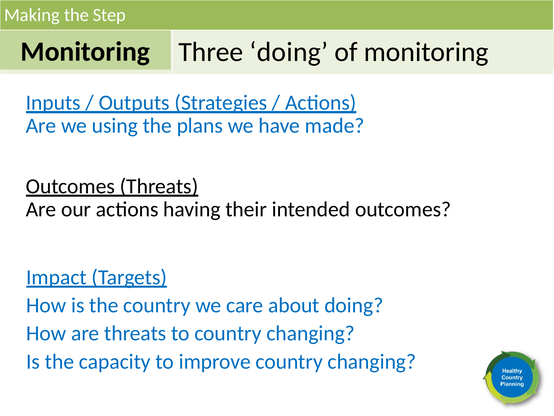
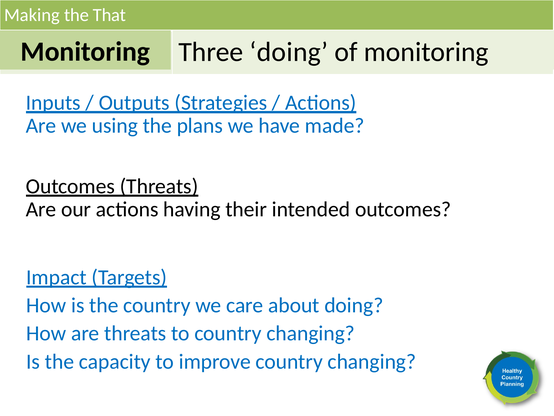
Step: Step -> That (109, 15)
